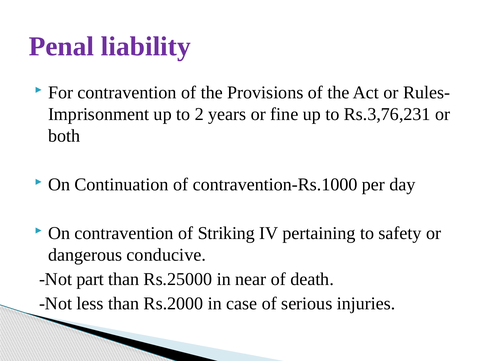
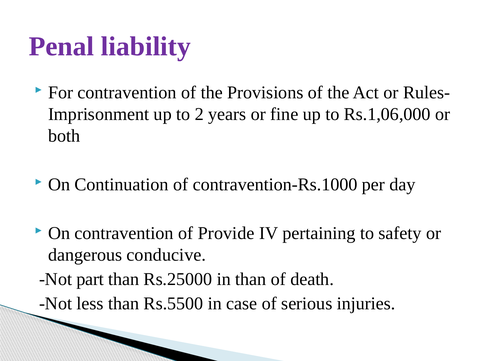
Rs.3,76,231: Rs.3,76,231 -> Rs.1,06,000 (387, 114)
Striking: Striking -> Provide (226, 233)
in near: near -> than (251, 279)
Rs.2000: Rs.2000 -> Rs.5500 (173, 303)
